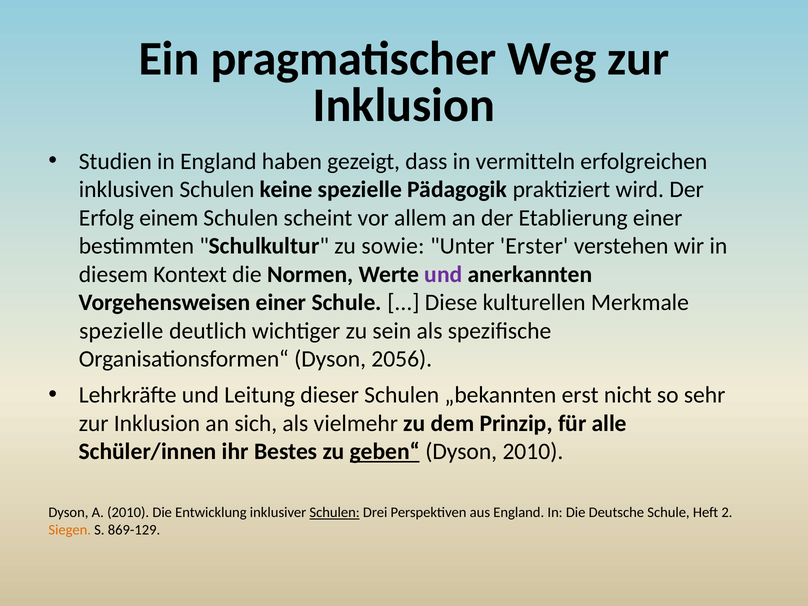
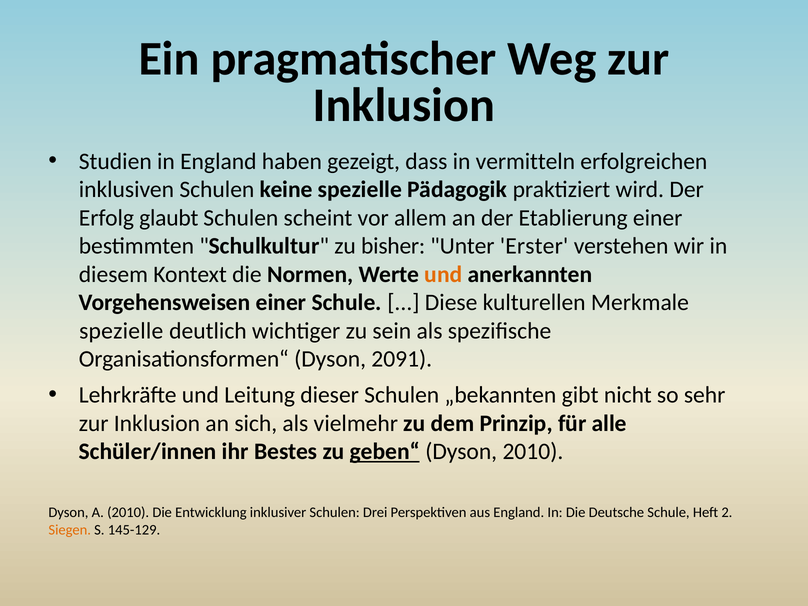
einem: einem -> glaubt (169, 218)
sowie: sowie -> bisher (393, 246)
und colour: purple -> orange (443, 274)
2056: 2056 -> 2091 (402, 359)
erst: erst -> gibt (580, 395)
Schulen underline: present -> none (335, 513)
869-129: 869-129 -> 145-129 (134, 530)
